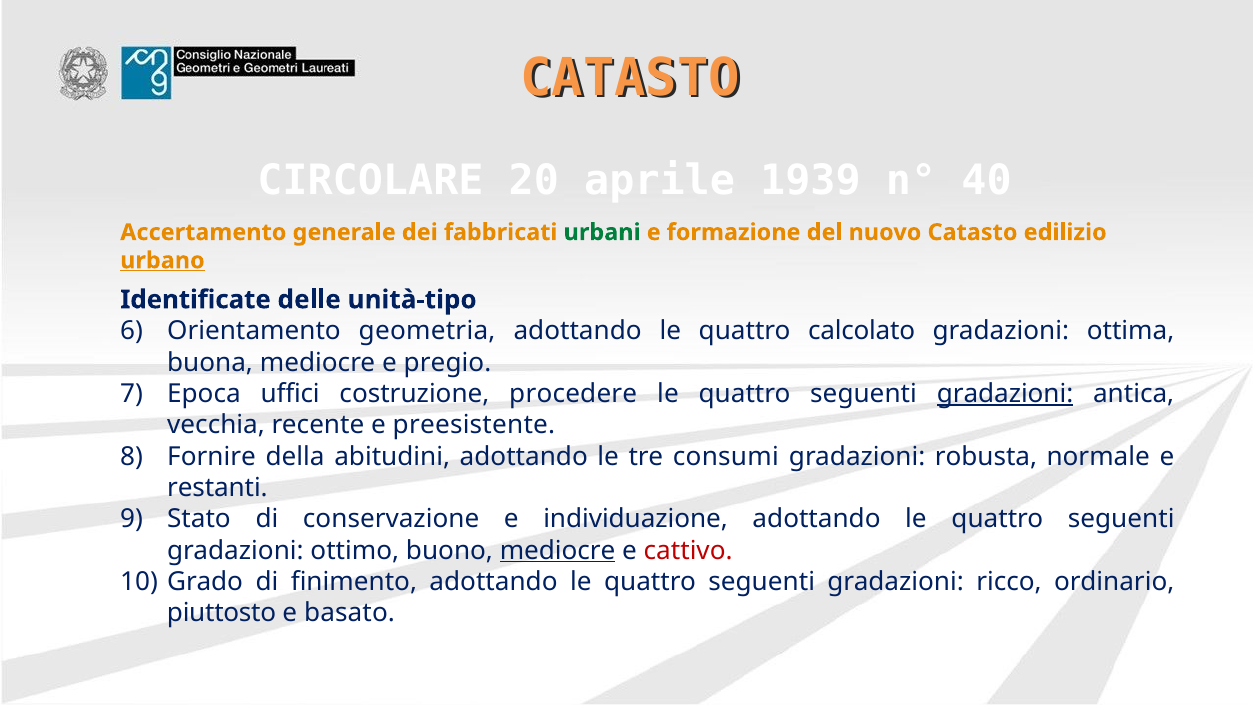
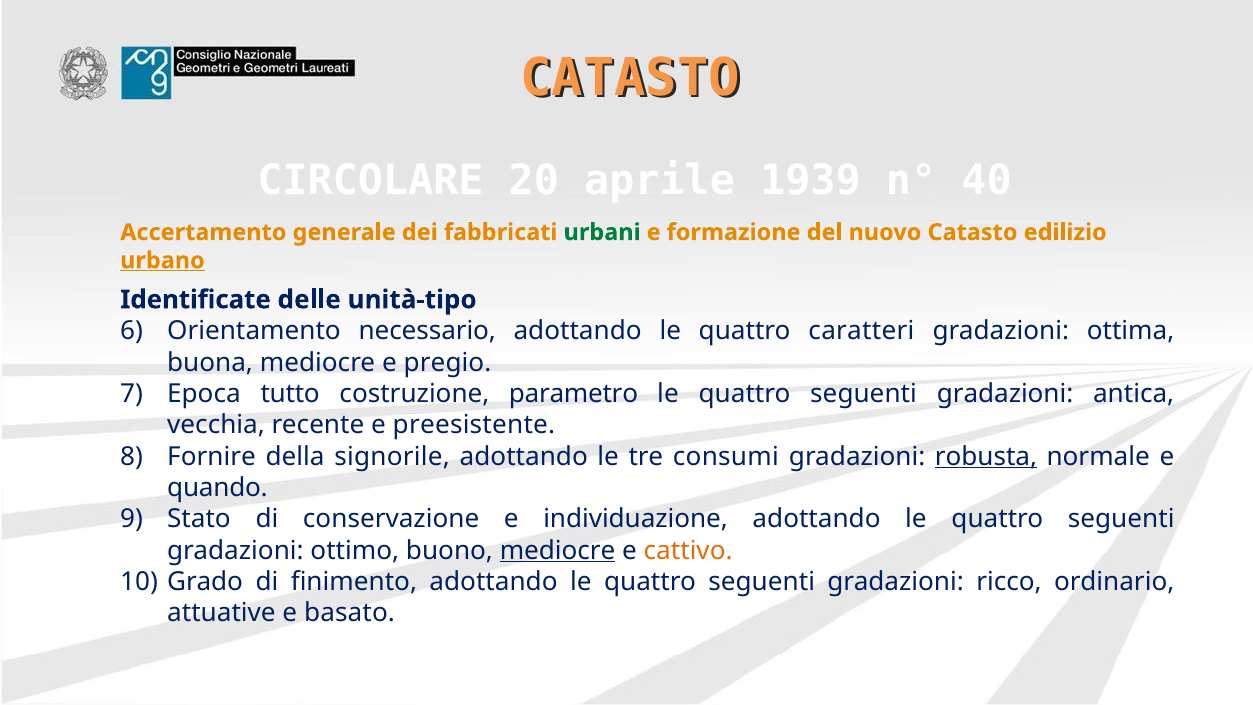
geometria: geometria -> necessario (427, 331)
calcolato: calcolato -> caratteri (861, 331)
uffici: uffici -> tutto (290, 394)
procedere: procedere -> parametro (573, 394)
gradazioni underline: present -> none (1005, 394)
abitudini: abitudini -> signorile (392, 456)
robusta underline: none -> present (986, 456)
restanti: restanti -> quando (217, 488)
cattivo colour: red -> orange (688, 550)
piuttosto: piuttosto -> attuative (221, 613)
